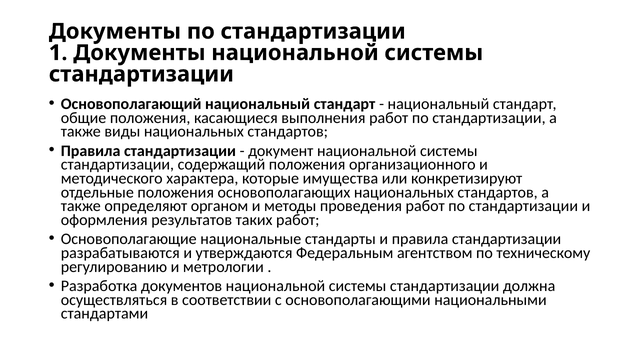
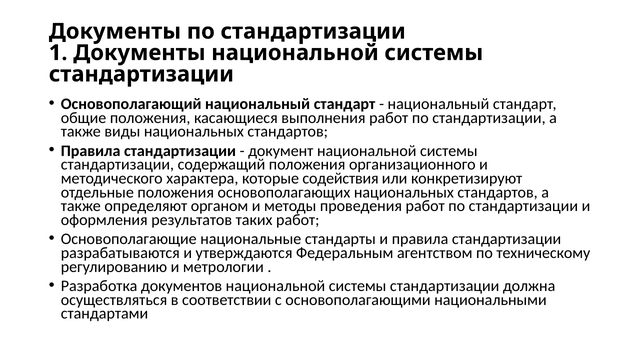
имущества: имущества -> содействия (341, 178)
